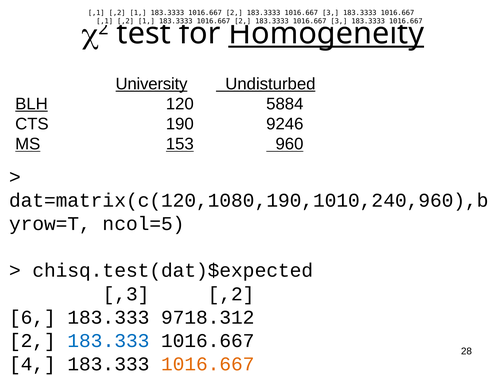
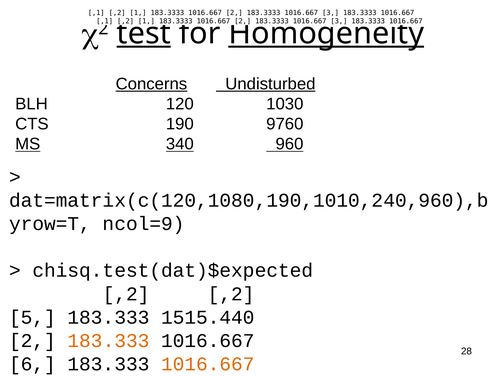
test underline: none -> present (144, 34)
University: University -> Concerns (151, 84)
BLH underline: present -> none (31, 104)
5884: 5884 -> 1030 (285, 104)
9246: 9246 -> 9760 (285, 124)
153: 153 -> 340 (180, 144)
ncol=5: ncol=5 -> ncol=9 (144, 224)
,3: ,3 -> ,2 (126, 294)
6: 6 -> 5 (33, 318)
9718.312: 9718.312 -> 1515.440 (208, 318)
183.333 colour: blue -> orange (109, 341)
4: 4 -> 6 (33, 365)
